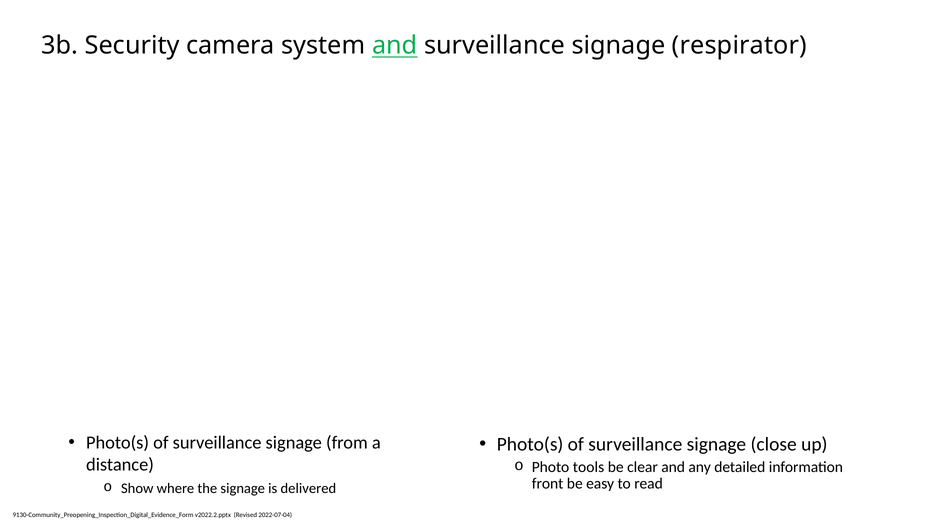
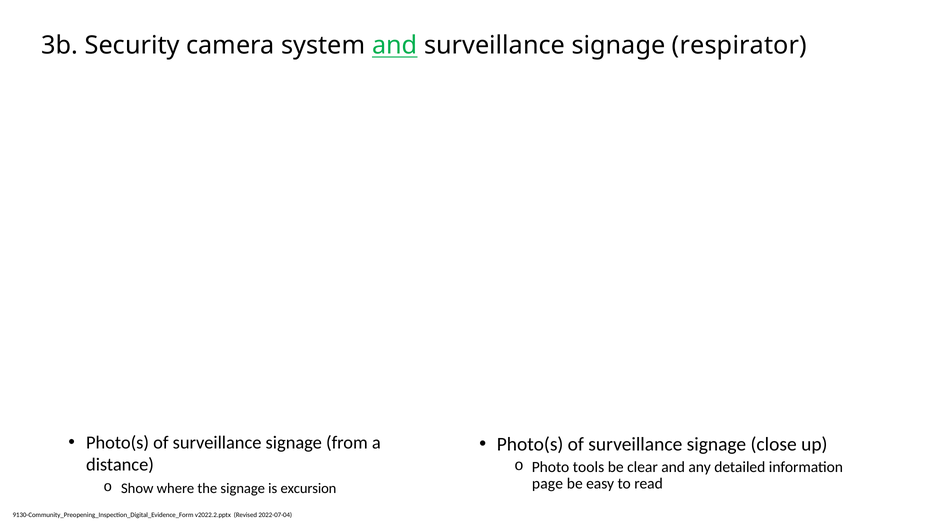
front: front -> page (547, 484)
delivered: delivered -> excursion (308, 488)
